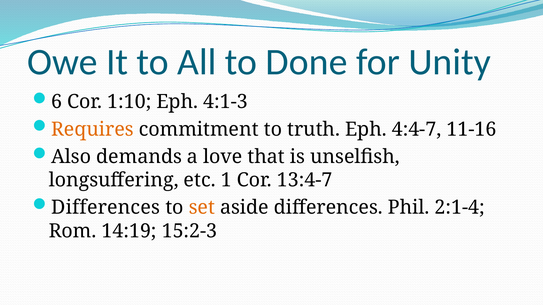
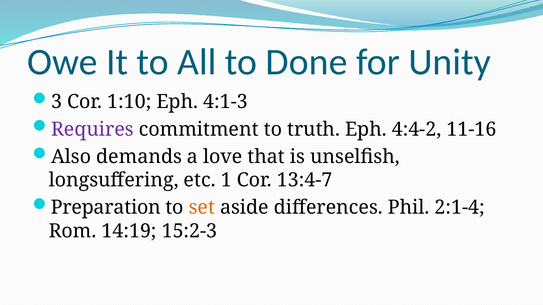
6: 6 -> 3 (57, 102)
Requires colour: orange -> purple (92, 129)
4:4-7: 4:4-7 -> 4:4-2 (417, 129)
Differences: Differences -> Preparation (106, 208)
